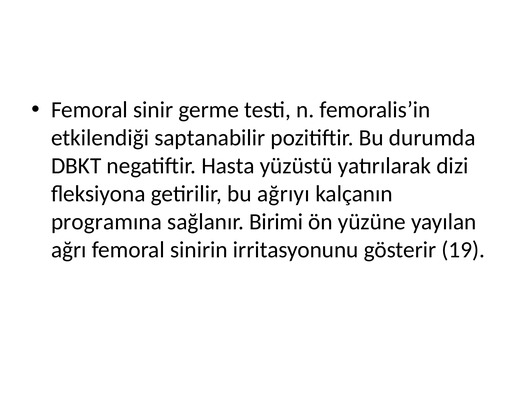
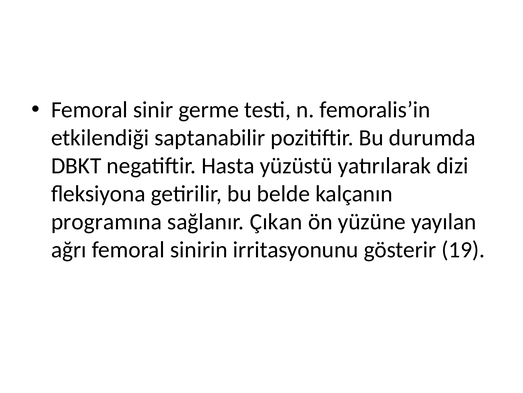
ağrıyı: ağrıyı -> belde (284, 193)
Birimi: Birimi -> Çıkan (276, 221)
